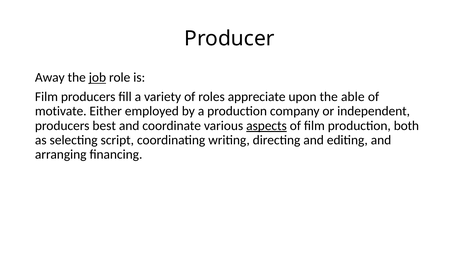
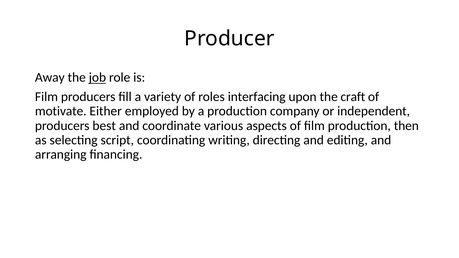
appreciate: appreciate -> interfacing (257, 97)
able: able -> craft (353, 97)
aspects underline: present -> none (267, 126)
both: both -> then (406, 126)
